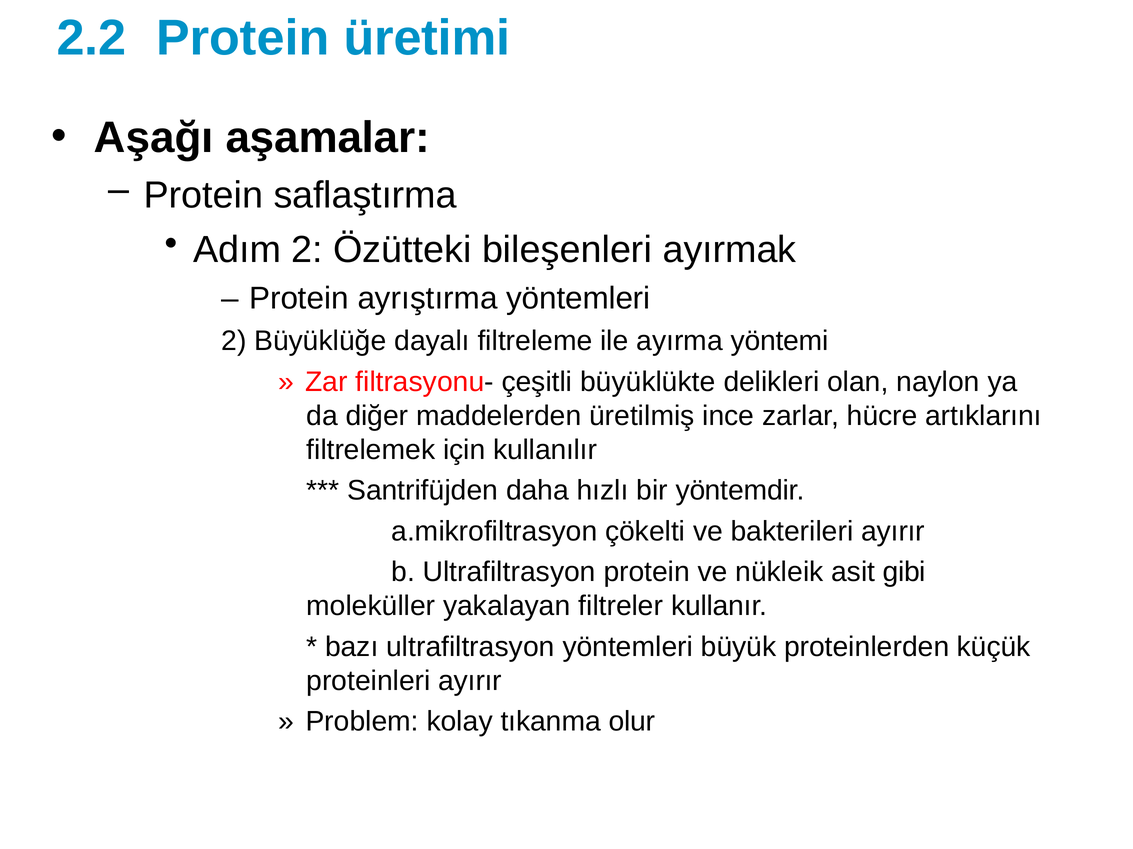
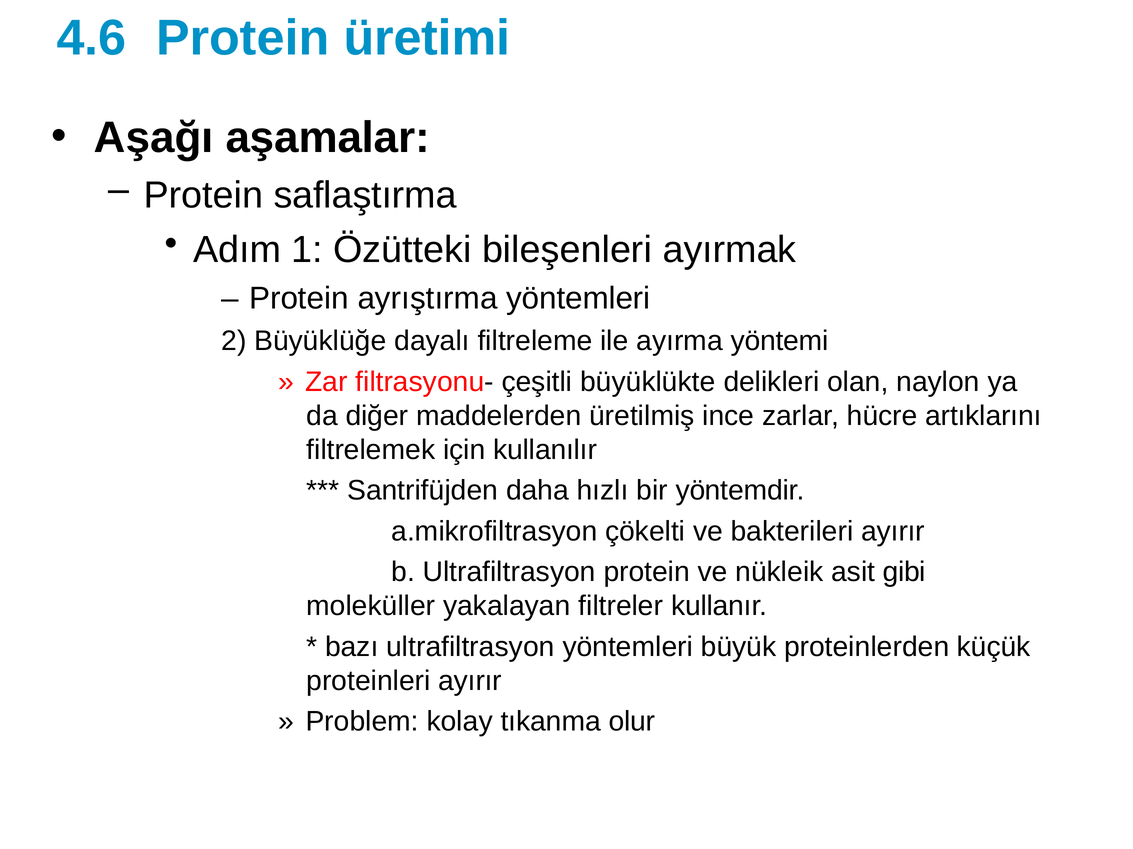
2.2: 2.2 -> 4.6 (91, 38)
Adım 2: 2 -> 1 (307, 250)
